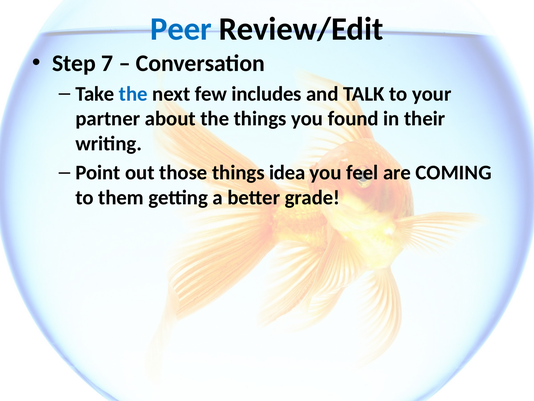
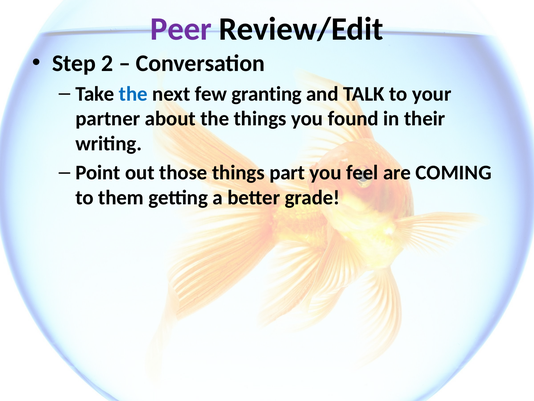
Peer colour: blue -> purple (181, 29)
7: 7 -> 2 (107, 63)
includes: includes -> granting (267, 94)
idea: idea -> part (287, 172)
